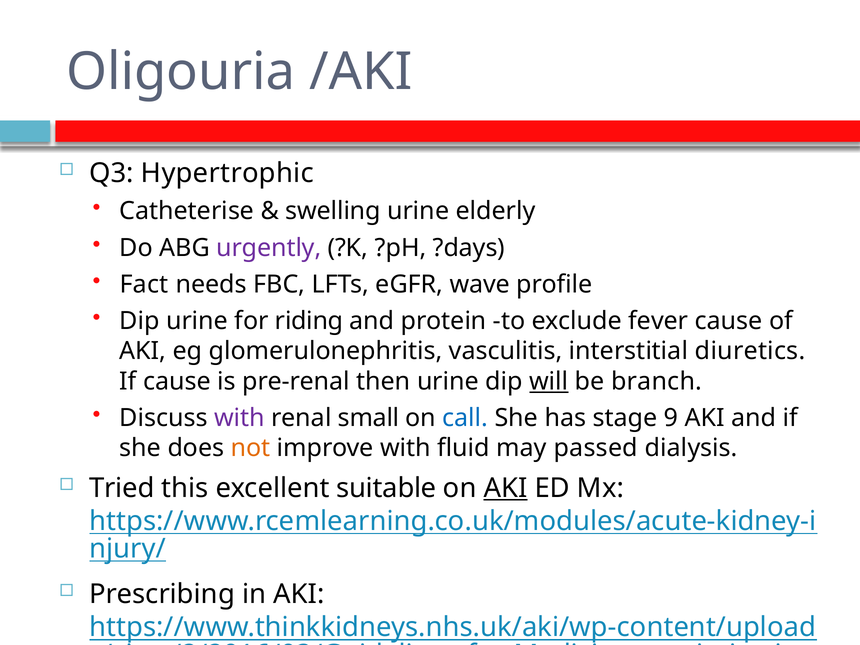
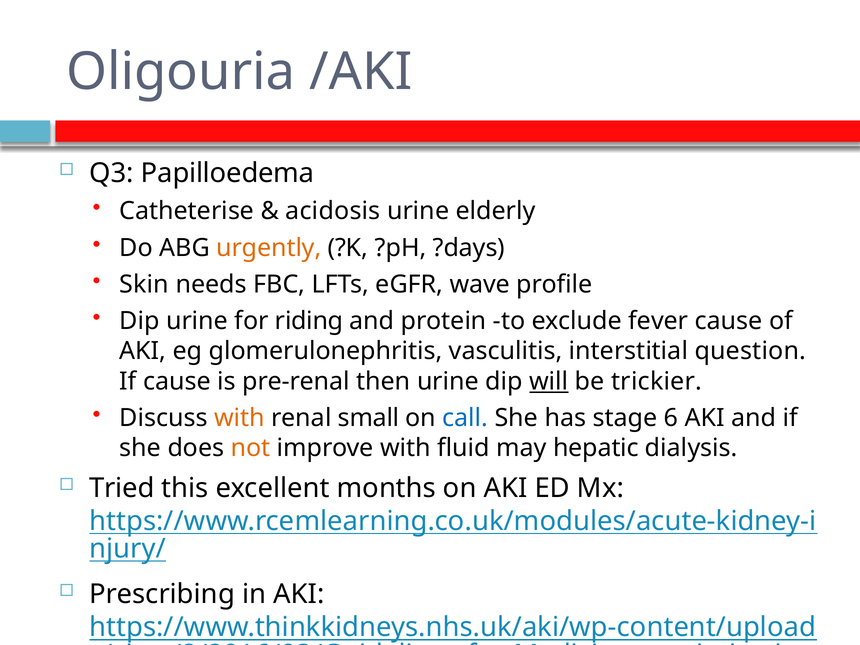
Hypertrophic: Hypertrophic -> Papilloedema (228, 173)
swelling: swelling -> acidosis (333, 211)
urgently colour: purple -> orange (269, 248)
Fact: Fact -> Skin (144, 284)
diuretics: diuretics -> question (750, 351)
branch: branch -> trickier (657, 381)
with colour: purple -> orange (240, 418)
9: 9 -> 6 (671, 418)
passed: passed -> hepatic (596, 448)
suitable: suitable -> months (386, 488)
AKI underline: present -> none (506, 488)
